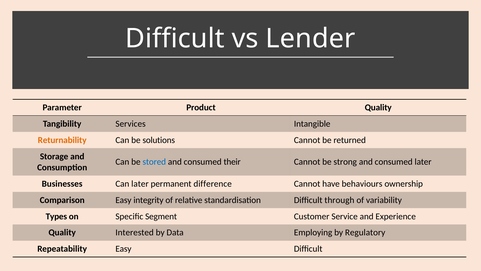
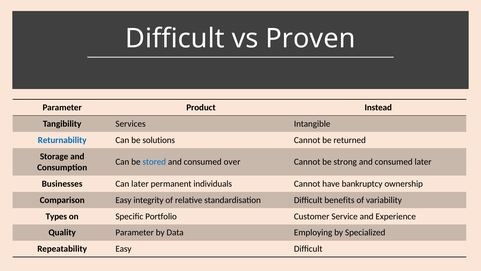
Lender: Lender -> Proven (310, 39)
Product Quality: Quality -> Instead (378, 107)
Returnability colour: orange -> blue (62, 140)
their: their -> over (232, 162)
difference: difference -> individuals (213, 184)
behaviours: behaviours -> bankruptcy (362, 184)
through: through -> benefits (339, 200)
Segment: Segment -> Portfolio (161, 216)
Quality Interested: Interested -> Parameter (135, 232)
Regulatory: Regulatory -> Specialized (365, 232)
